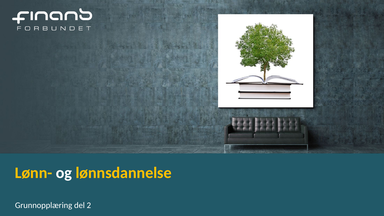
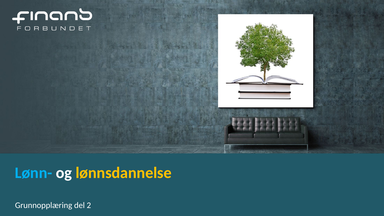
Lønn- colour: yellow -> light blue (33, 173)
